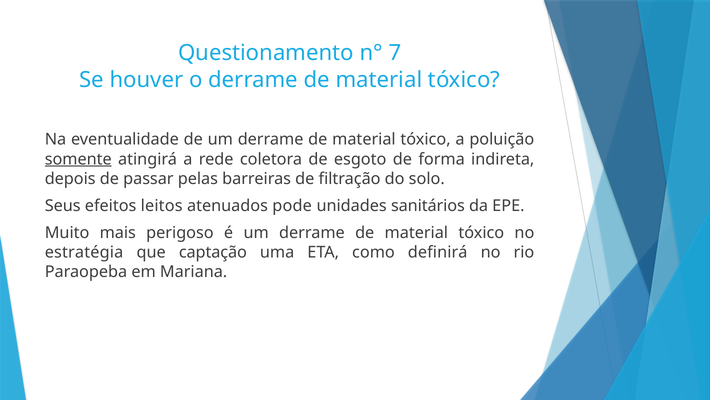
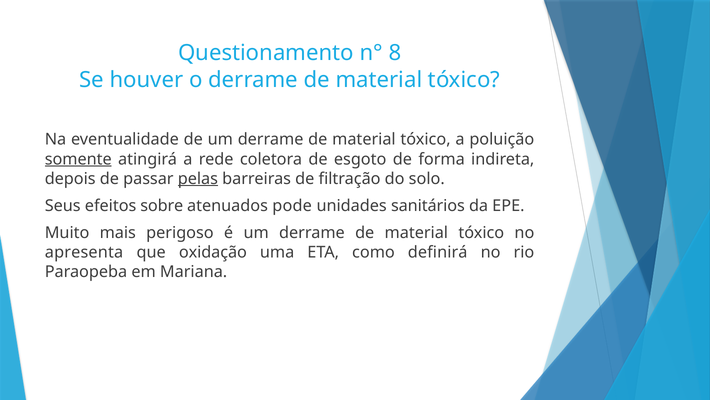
7: 7 -> 8 (395, 53)
pelas underline: none -> present (198, 178)
leitos: leitos -> sobre (162, 205)
estratégia: estratégia -> apresenta (84, 252)
captação: captação -> oxidação (213, 252)
